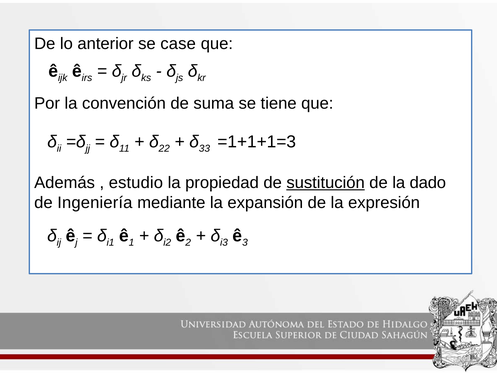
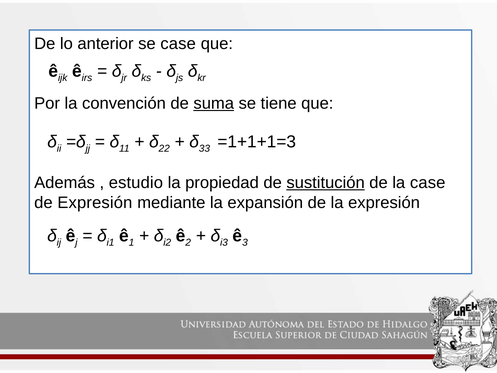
suma underline: none -> present (214, 103)
la dado: dado -> case (428, 183)
de Ingeniería: Ingeniería -> Expresión (95, 203)
